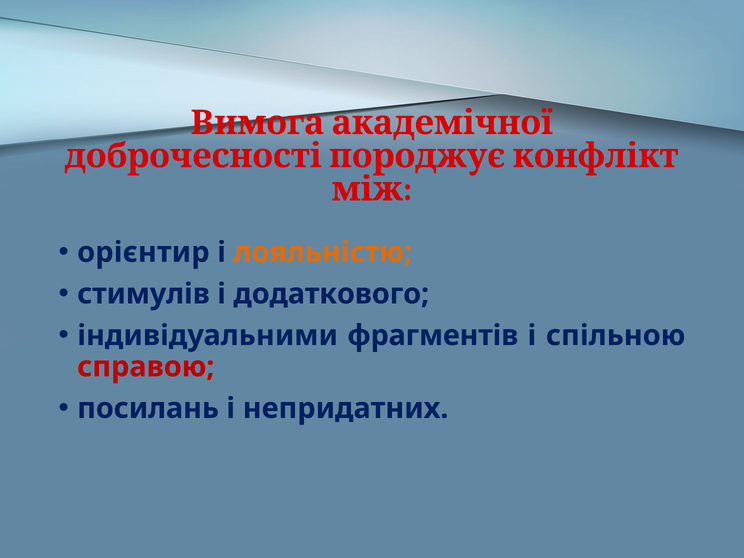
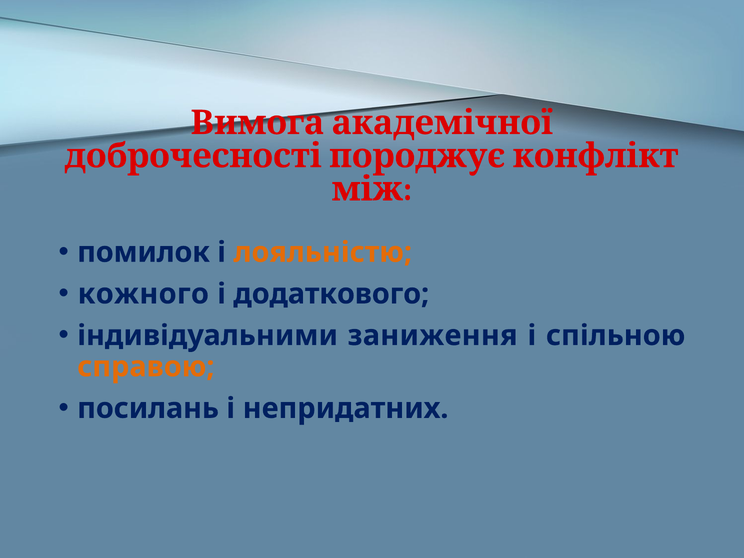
орієнтир: орієнтир -> помилок (144, 252)
стимулів: стимулів -> кожного (143, 294)
фрагментів: фрагментів -> заниження (433, 336)
справою colour: red -> orange (146, 367)
